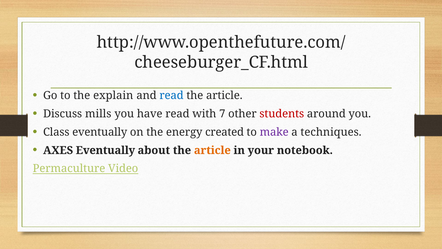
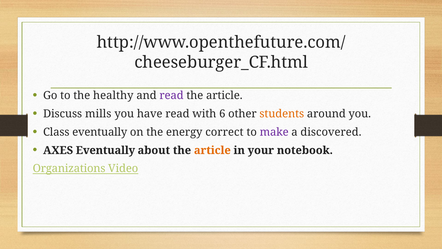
explain: explain -> healthy (113, 95)
read colour: blue -> purple (172, 95)
7: 7 -> 6 (222, 114)
students colour: red -> orange (282, 114)
created: created -> correct (224, 132)
techniques: techniques -> discovered (331, 132)
Permaculture: Permaculture -> Organizations (69, 168)
